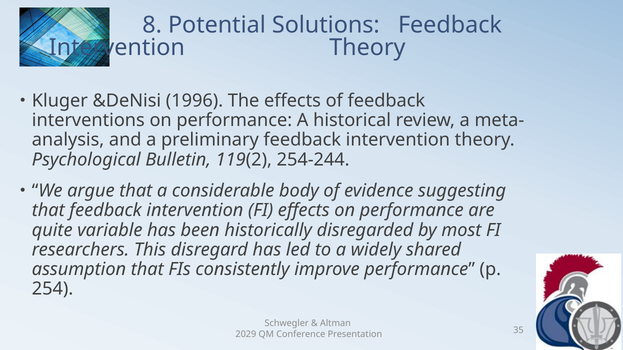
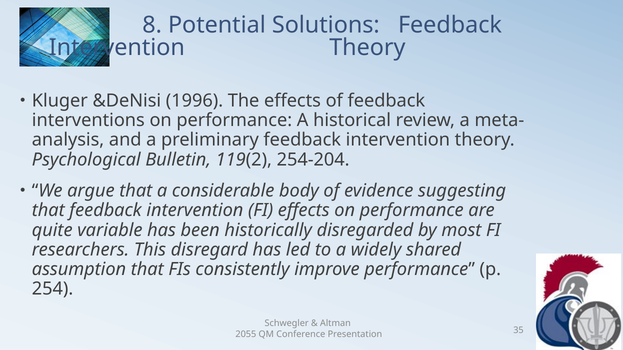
254-244: 254-244 -> 254-204 (313, 160)
2029: 2029 -> 2055 (246, 335)
